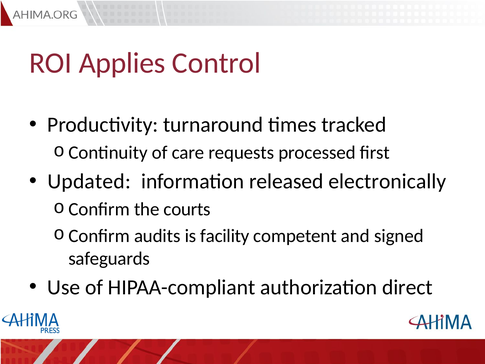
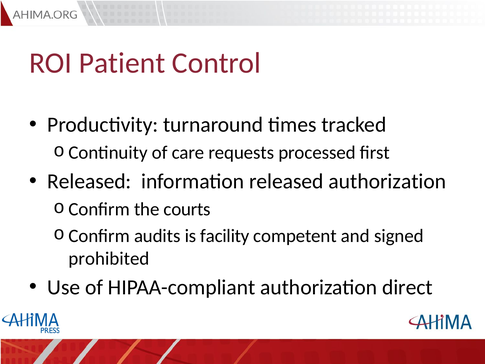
Applies: Applies -> Patient (122, 63)
Updated: Updated -> Released (89, 181)
released electronically: electronically -> authorization (387, 181)
safeguards: safeguards -> prohibited (109, 258)
